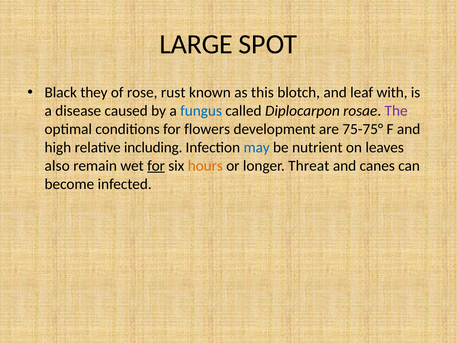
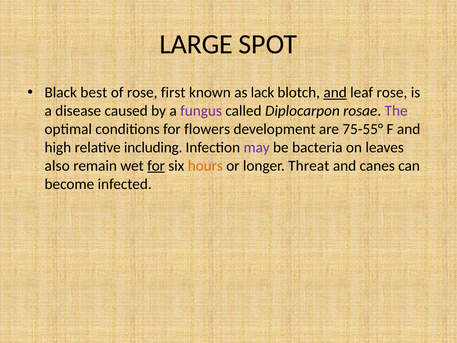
they: they -> best (94, 92)
rust: rust -> first (173, 92)
this: this -> lack (263, 92)
and underline: none -> present (335, 92)
leaf with: with -> rose (392, 92)
fungus colour: blue -> purple (201, 111)
75-75°: 75-75° -> 75-55° (363, 129)
may colour: blue -> purple (257, 147)
nutrient: nutrient -> bacteria (317, 147)
